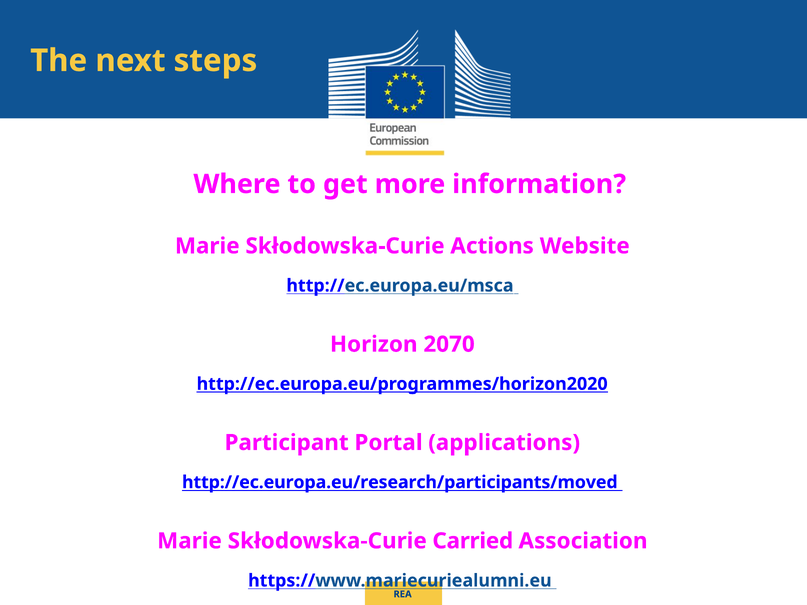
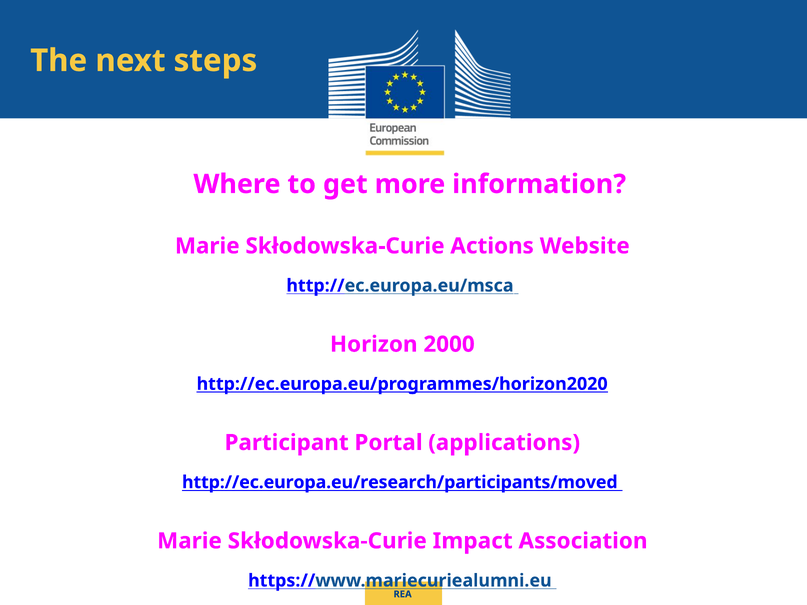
2070: 2070 -> 2000 (449, 344)
Carried: Carried -> Impact (473, 541)
